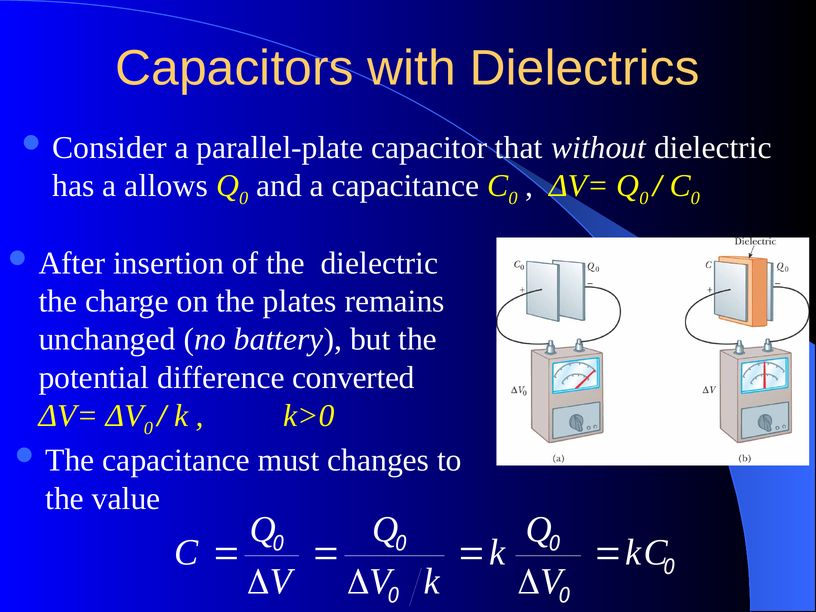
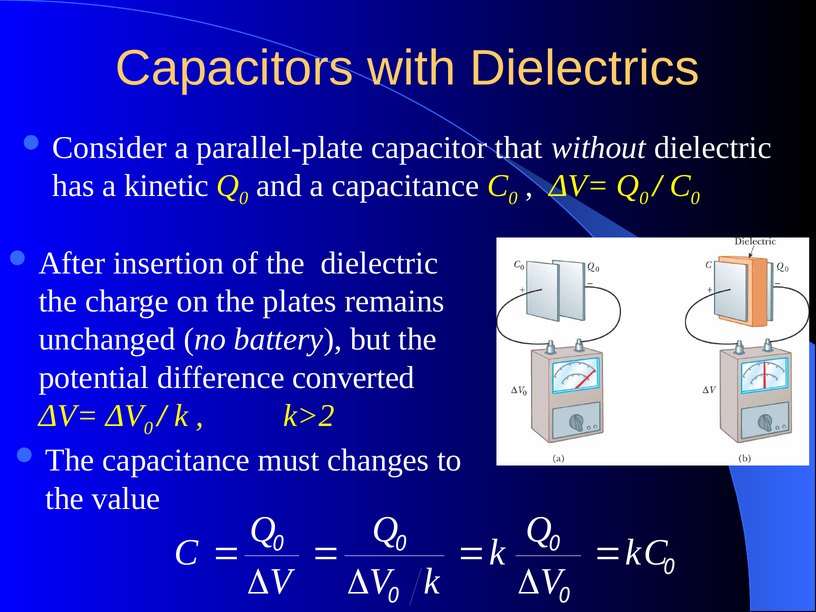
allows: allows -> kinetic (166, 186)
k>0: k>0 -> k>2 (309, 416)
